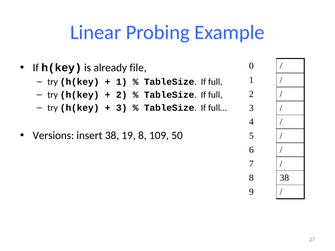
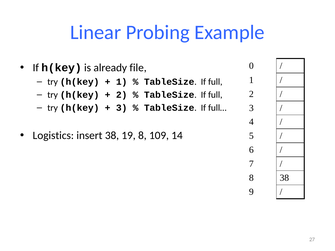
Versions: Versions -> Logistics (53, 136)
50: 50 -> 14 (177, 136)
